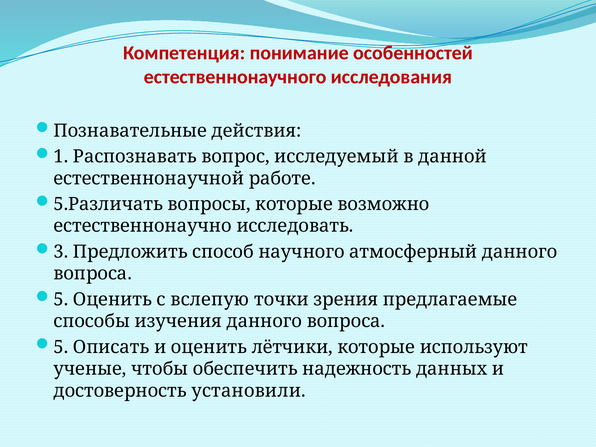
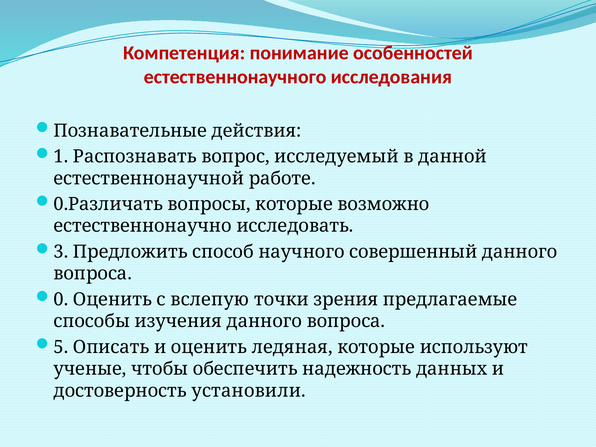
5.Различать: 5.Различать -> 0.Различать (108, 204)
атмосферный: атмосферный -> совершенный (413, 252)
5: 5 -> 0 (61, 299)
лётчики: лётчики -> ледяная (292, 347)
